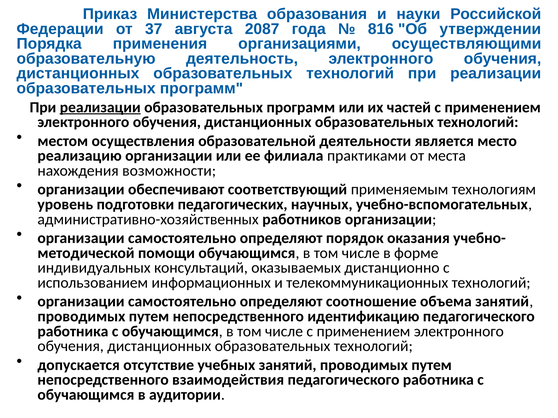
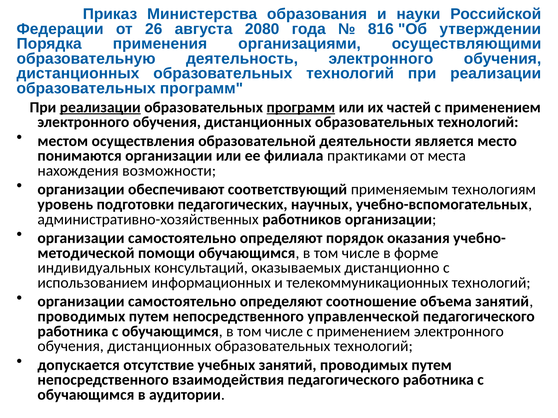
37: 37 -> 26 (154, 29)
2087: 2087 -> 2080 (262, 29)
программ underline: none -> present (301, 107)
реализацию: реализацию -> понимаются (80, 156)
идентификацию: идентификацию -> управленческой (363, 317)
